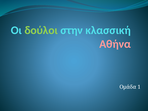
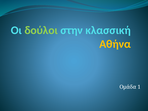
Αθήνα colour: pink -> yellow (115, 44)
